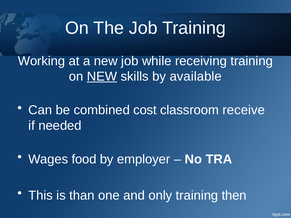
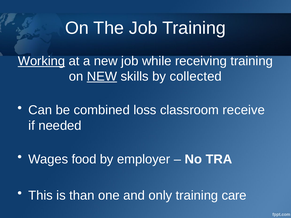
Working underline: none -> present (41, 61)
available: available -> collected (196, 77)
cost: cost -> loss (145, 110)
then: then -> care (234, 196)
